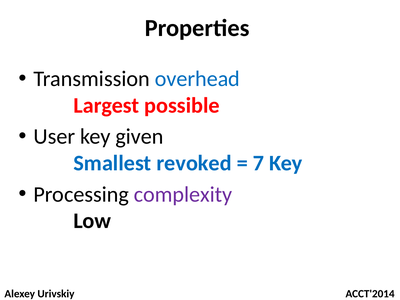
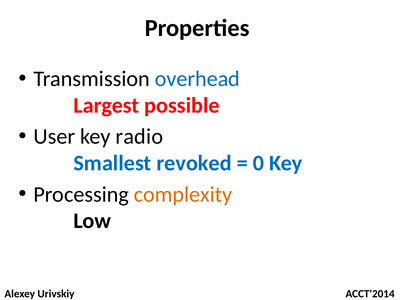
given: given -> radio (139, 137)
7: 7 -> 0 (259, 163)
complexity colour: purple -> orange (183, 194)
